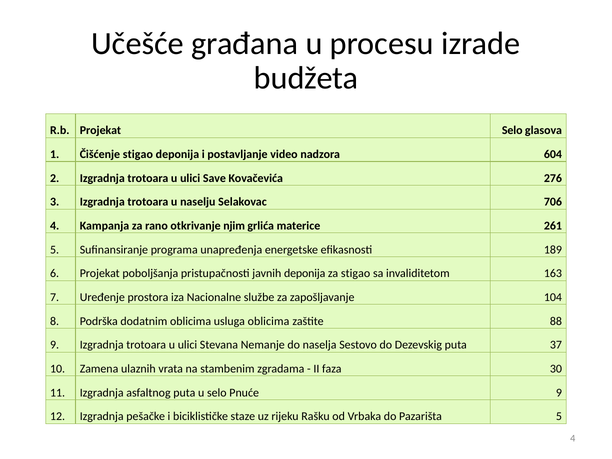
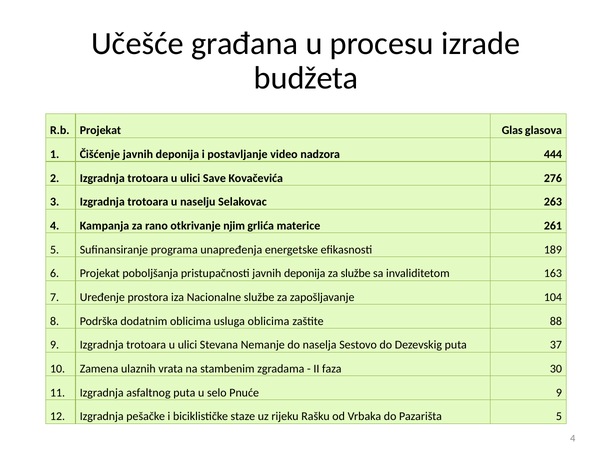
Projekat Selo: Selo -> Glas (512, 131)
Čišćenje stigao: stigao -> javnih (138, 154)
604: 604 -> 444 (553, 154)
706: 706 -> 263 (553, 202)
za stigao: stigao -> službe (356, 274)
